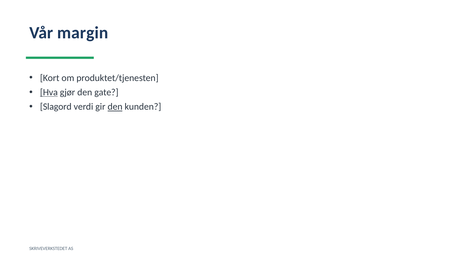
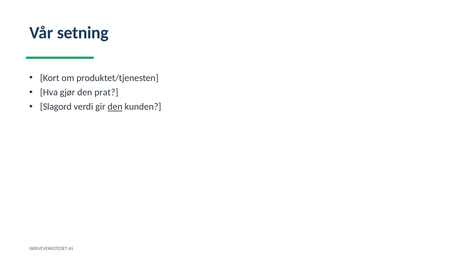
margin: margin -> setning (83, 33)
Hva underline: present -> none (49, 92)
gate: gate -> prat (106, 92)
